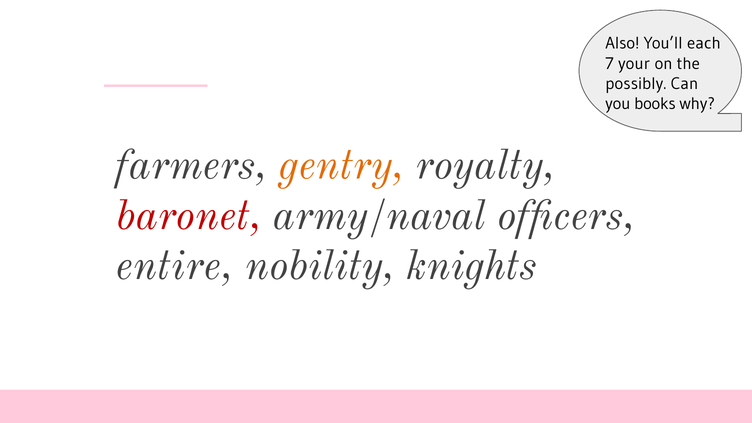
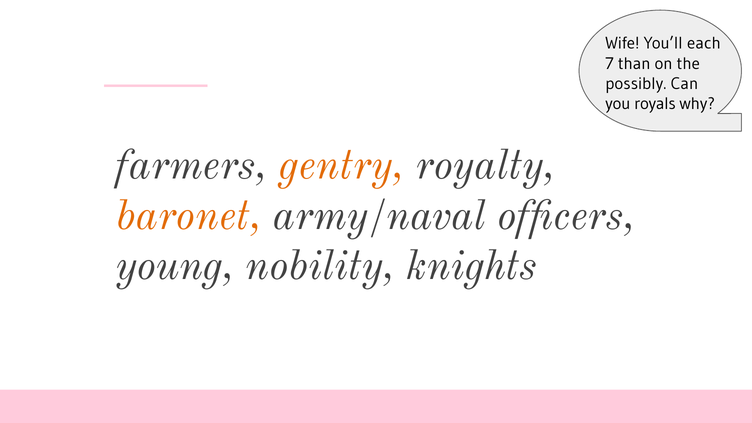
Also: Also -> Wife (622, 43)
your: your -> than (634, 64)
books: books -> royals (655, 104)
baronet colour: red -> orange (188, 215)
entire: entire -> young (175, 265)
